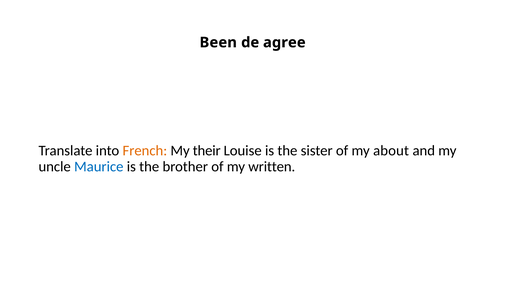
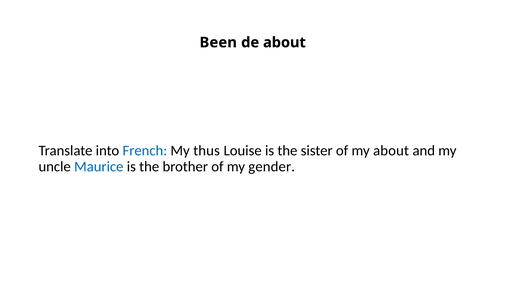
de agree: agree -> about (284, 42)
French colour: orange -> blue (145, 151)
their: their -> thus (207, 151)
written: written -> gender (272, 167)
